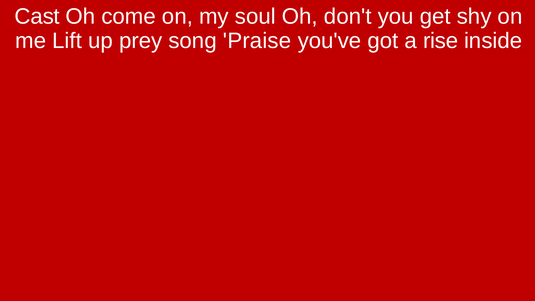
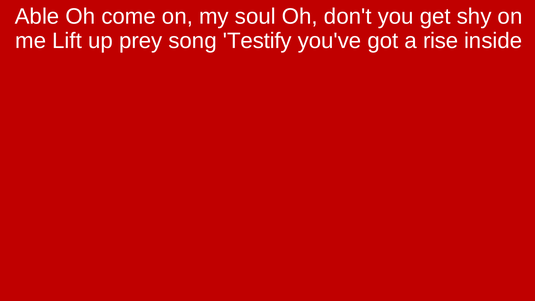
Cast: Cast -> Able (37, 17)
Praise: Praise -> Testify (257, 41)
